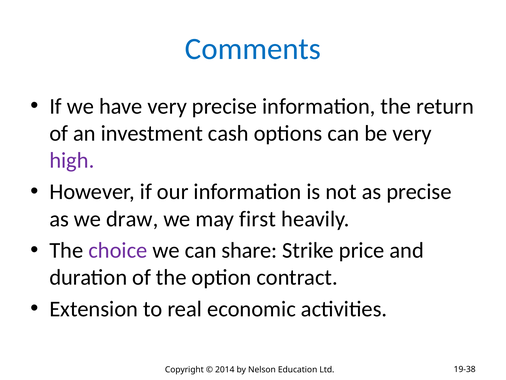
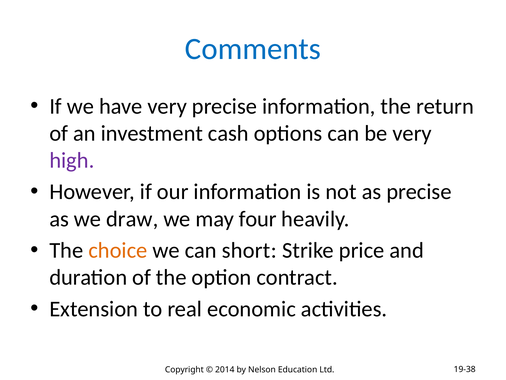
first: first -> four (258, 219)
choice colour: purple -> orange (118, 250)
share: share -> short (249, 250)
